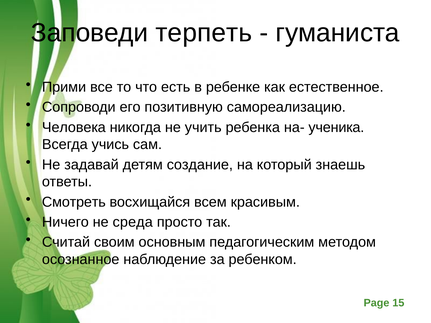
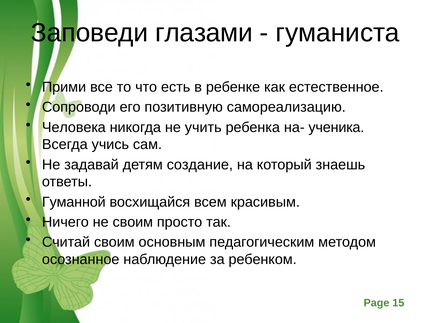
терпеть: терпеть -> глазами (204, 33)
Смотреть: Смотреть -> Гуманной (74, 202)
не среда: среда -> своим (133, 222)
